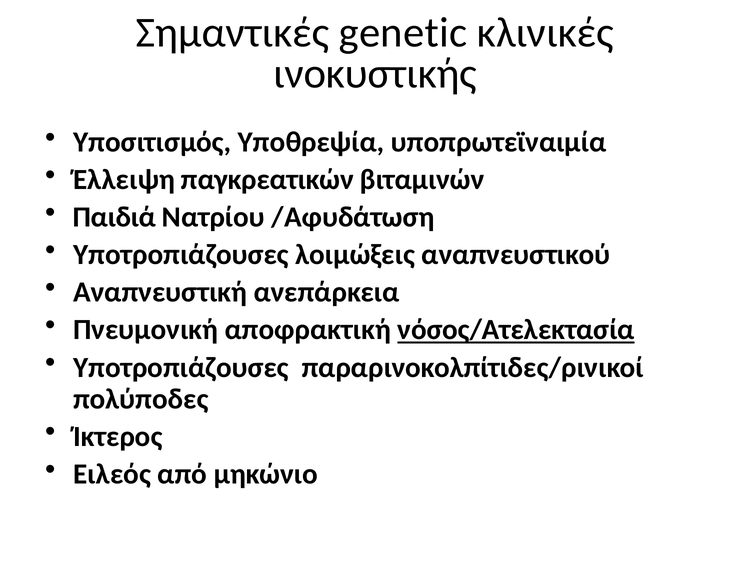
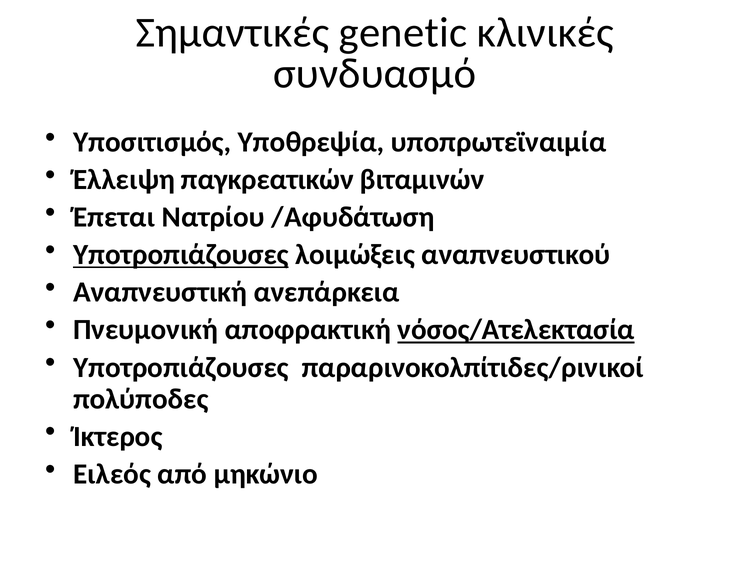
ινοκυστικής: ινοκυστικής -> συνδυασμό (375, 74)
Παιδιά: Παιδιά -> Έπεται (114, 217)
Υποτροπιάζουσες underline: none -> present (181, 255)
